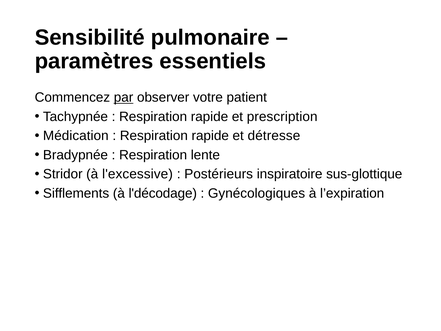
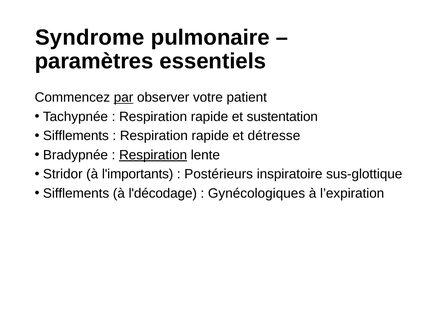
Sensibilité: Sensibilité -> Syndrome (90, 38)
prescription: prescription -> sustentation (282, 117)
Médication: Médication -> Sifflements (76, 136)
Respiration underline: none -> present (153, 155)
l'excessive: l'excessive -> l'importants (138, 174)
